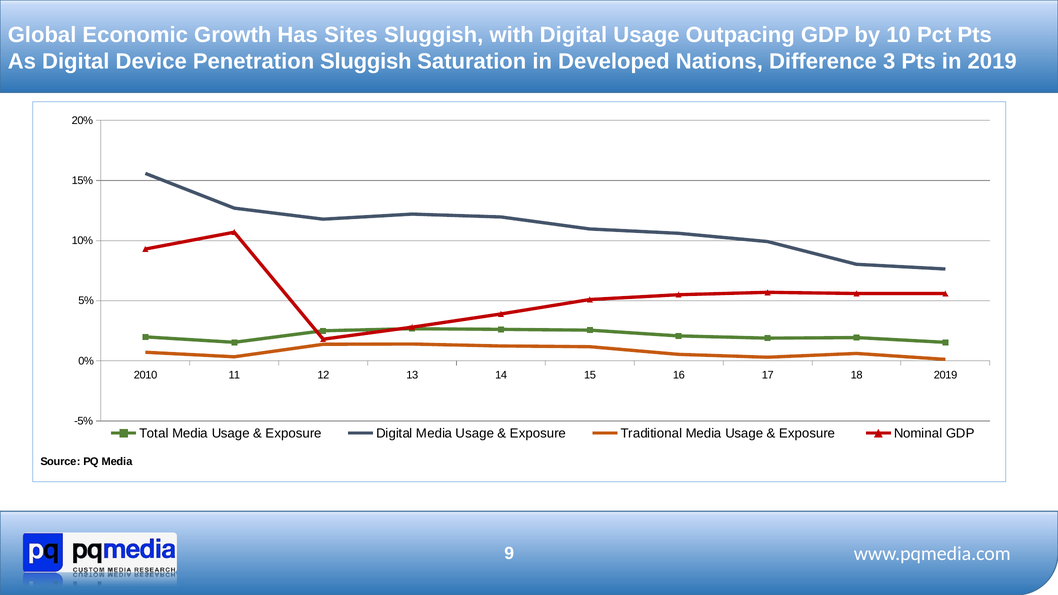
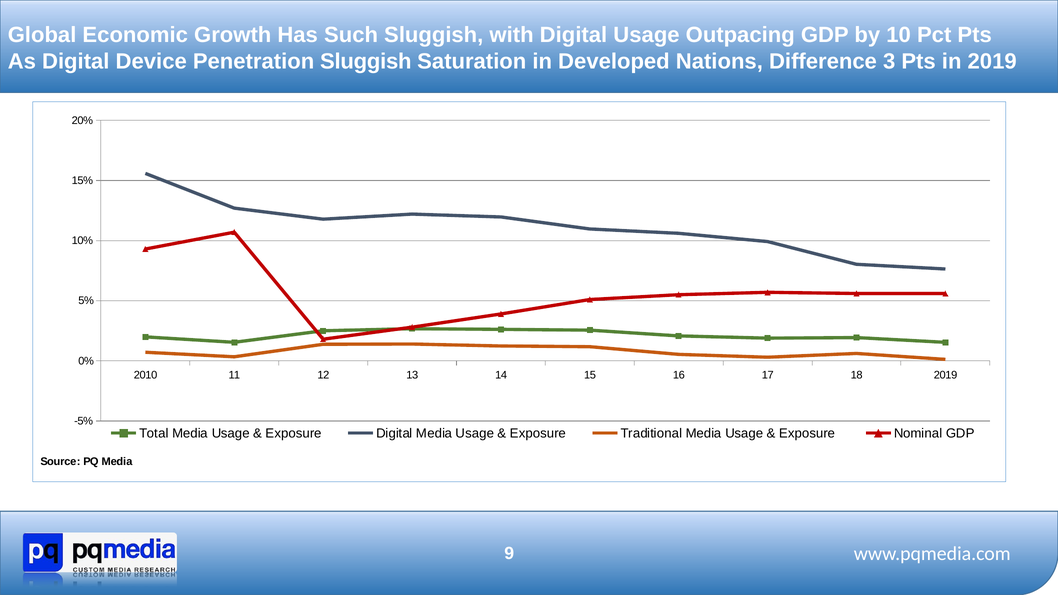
Sites: Sites -> Such (351, 35)
